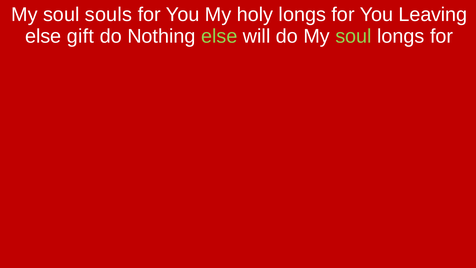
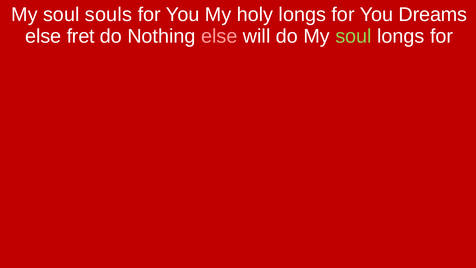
Leaving: Leaving -> Dreams (433, 15)
gift: gift -> fret (81, 36)
else colour: light green -> pink (219, 36)
